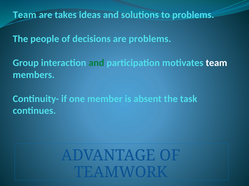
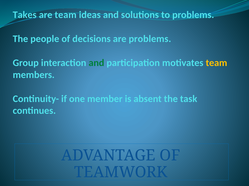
Team: Team -> Takes (25, 15)
are takes: takes -> team (66, 15)
team colour: white -> yellow (216, 63)
